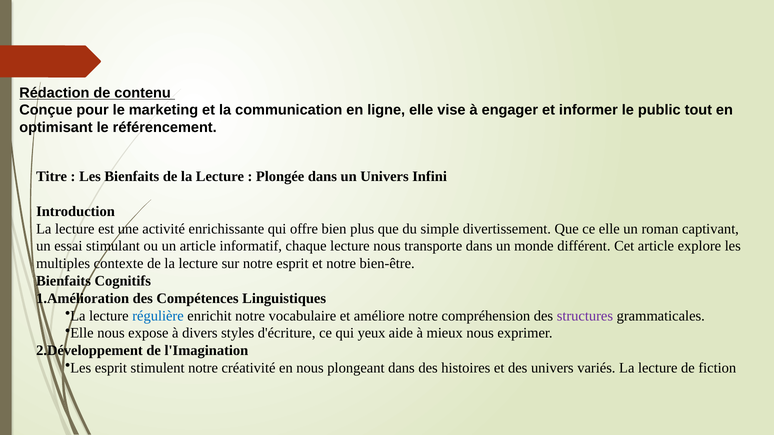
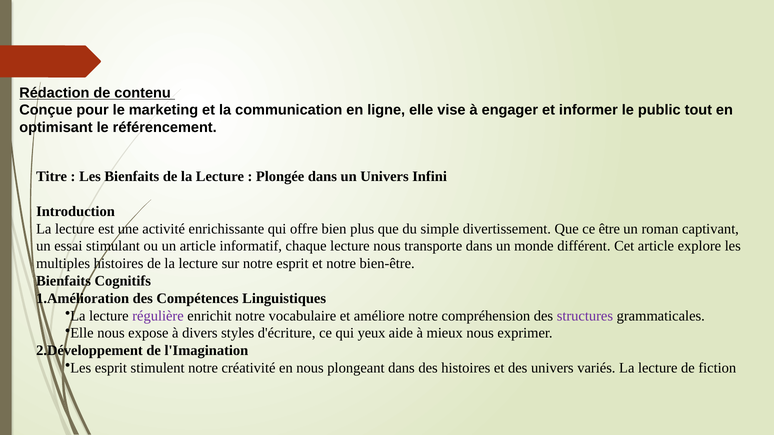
ce elle: elle -> être (609, 229)
multiples contexte: contexte -> histoires (119, 264)
régulière colour: blue -> purple (158, 316)
